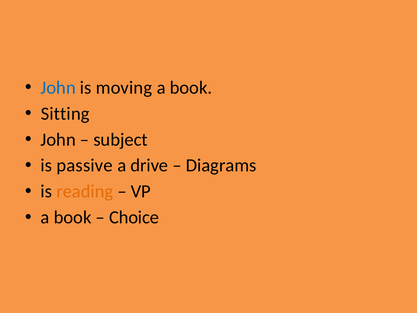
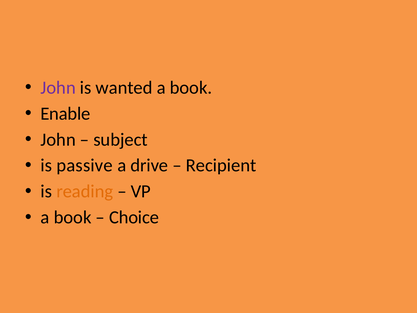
John colour: blue -> purple (58, 87)
moving: moving -> wanted (124, 87)
Sitting: Sitting -> Enable (65, 113)
Diagrams: Diagrams -> Recipient (221, 165)
